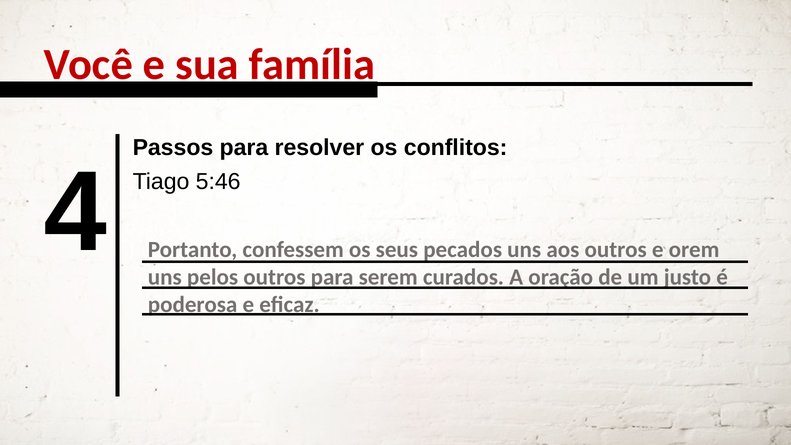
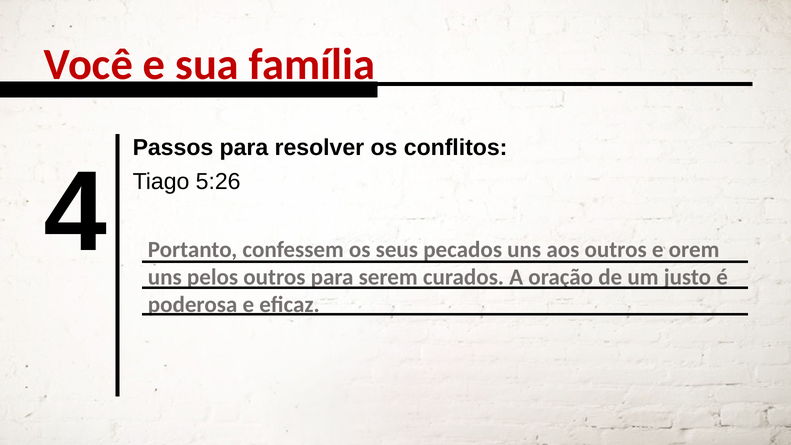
5:46: 5:46 -> 5:26 (218, 182)
